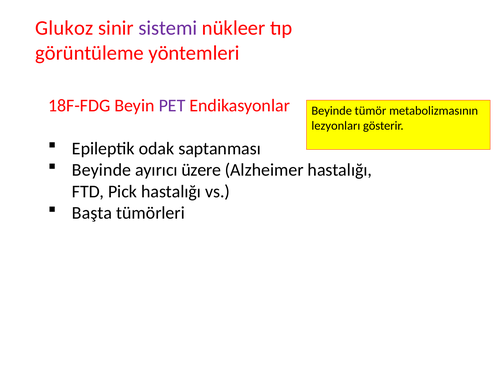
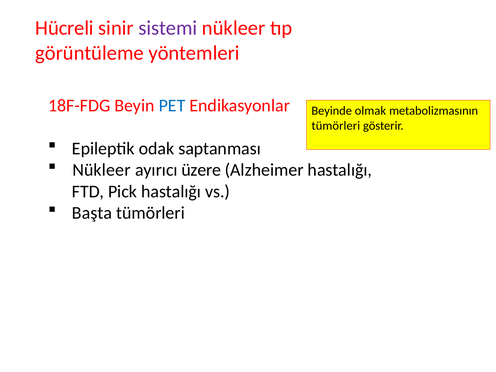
Glukoz: Glukoz -> Hücreli (65, 28)
PET colour: purple -> blue (172, 106)
tümör: tümör -> olmak (370, 111)
lezyonları: lezyonları -> tümörleri (336, 126)
Beyinde: Beyinde -> Nükleer (101, 170)
